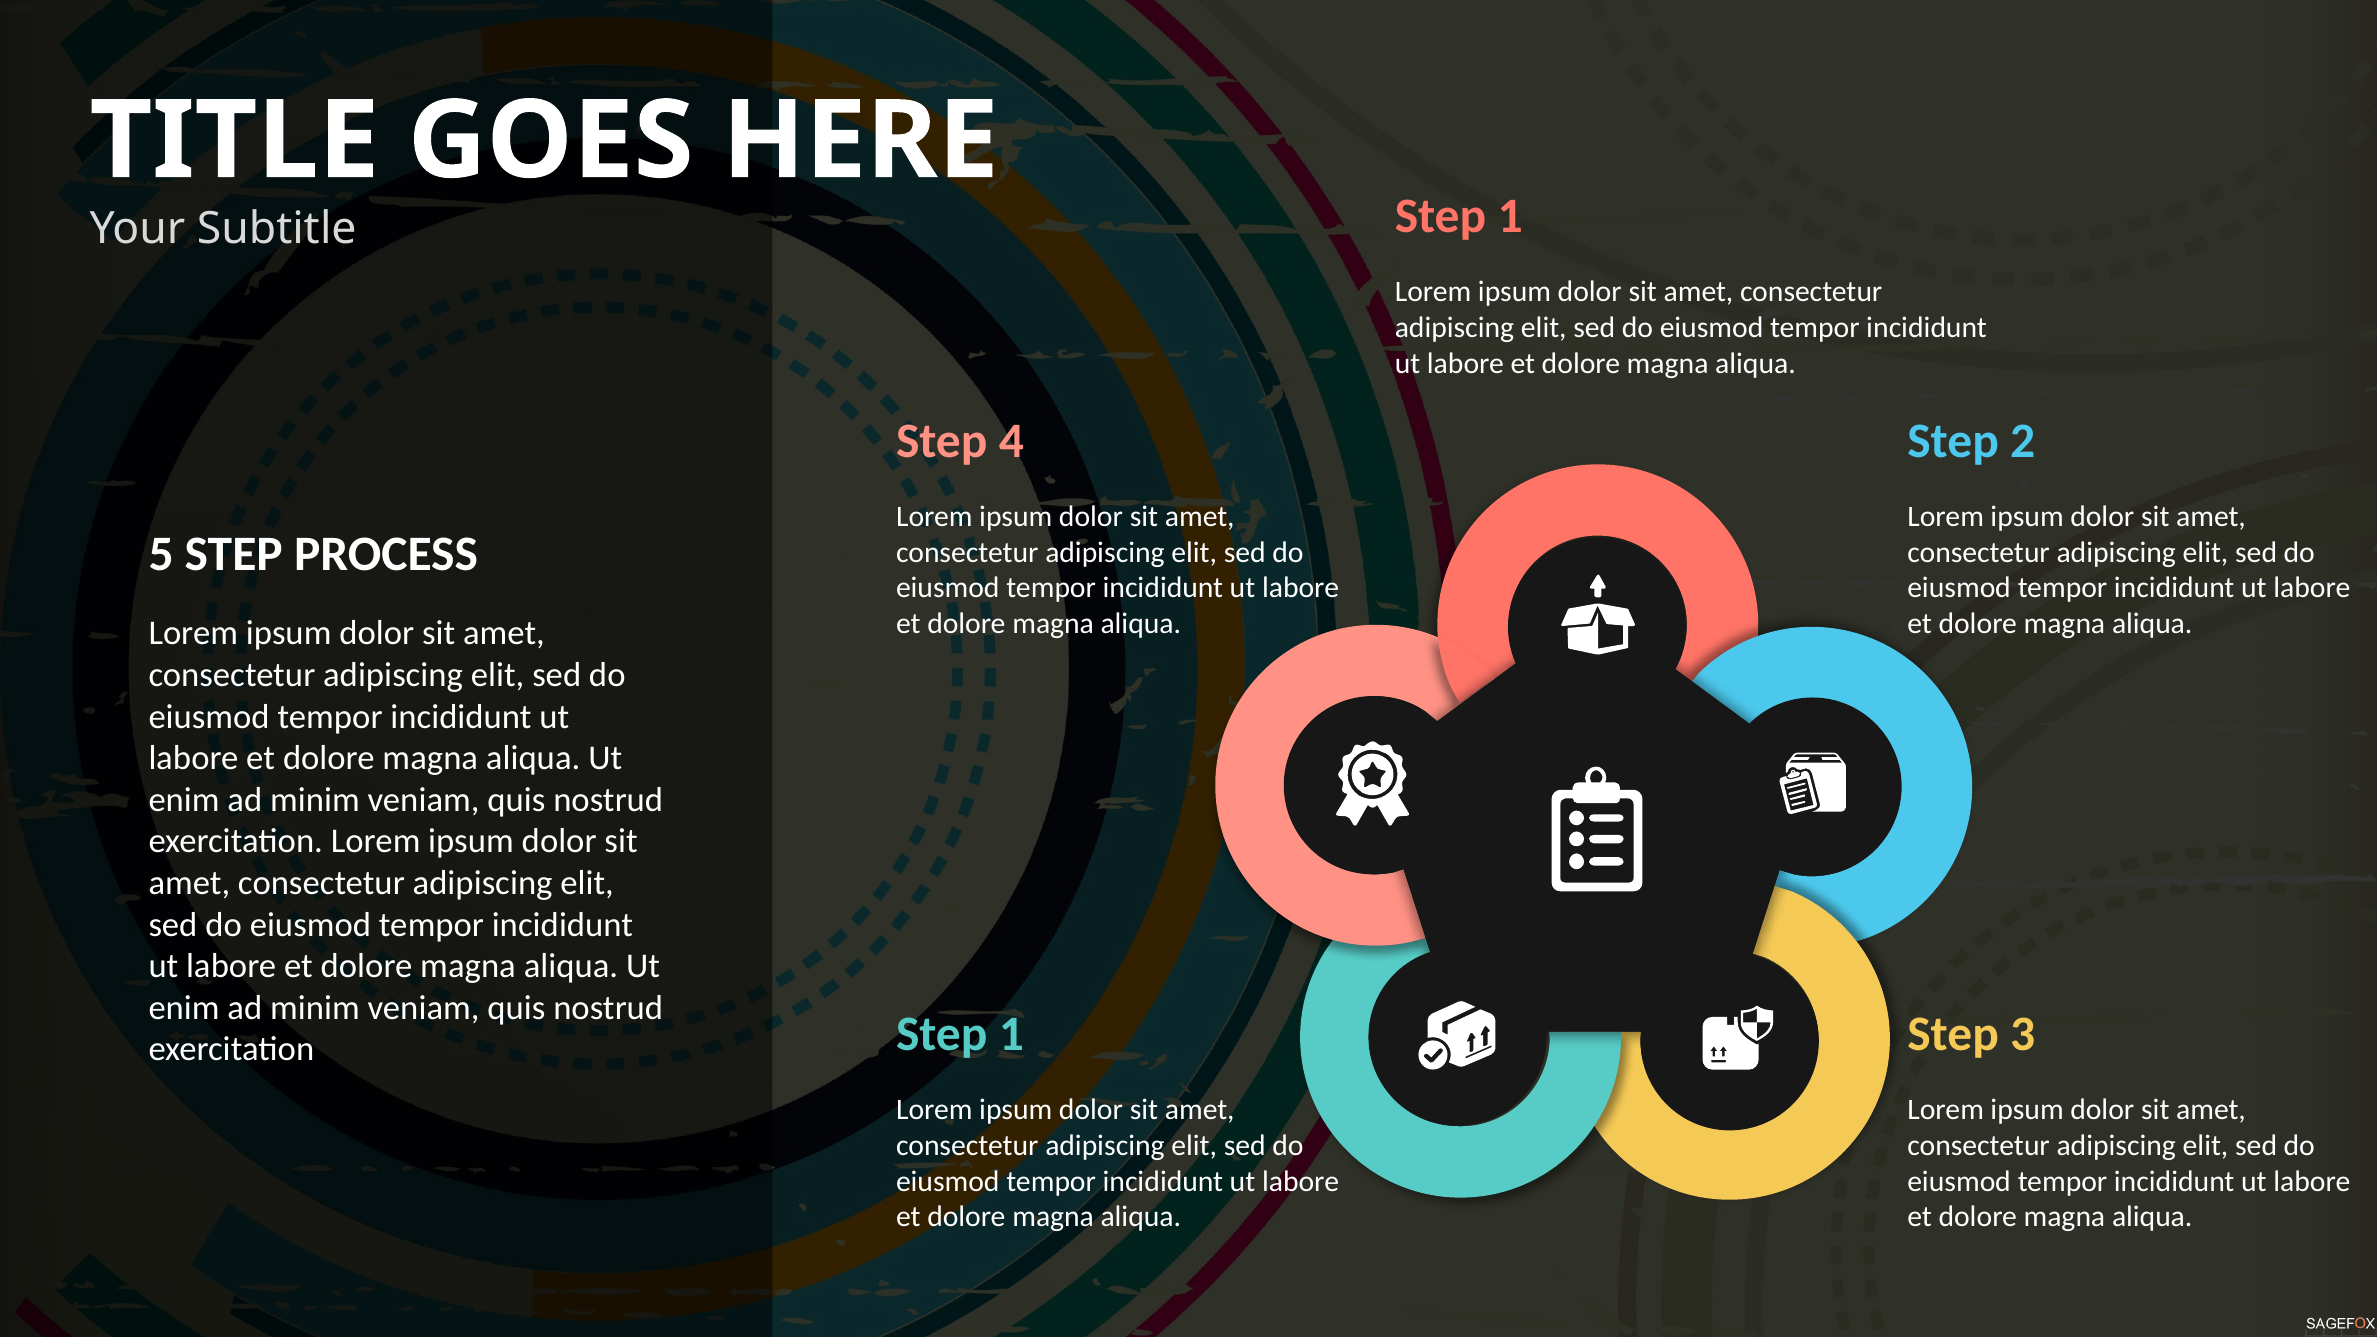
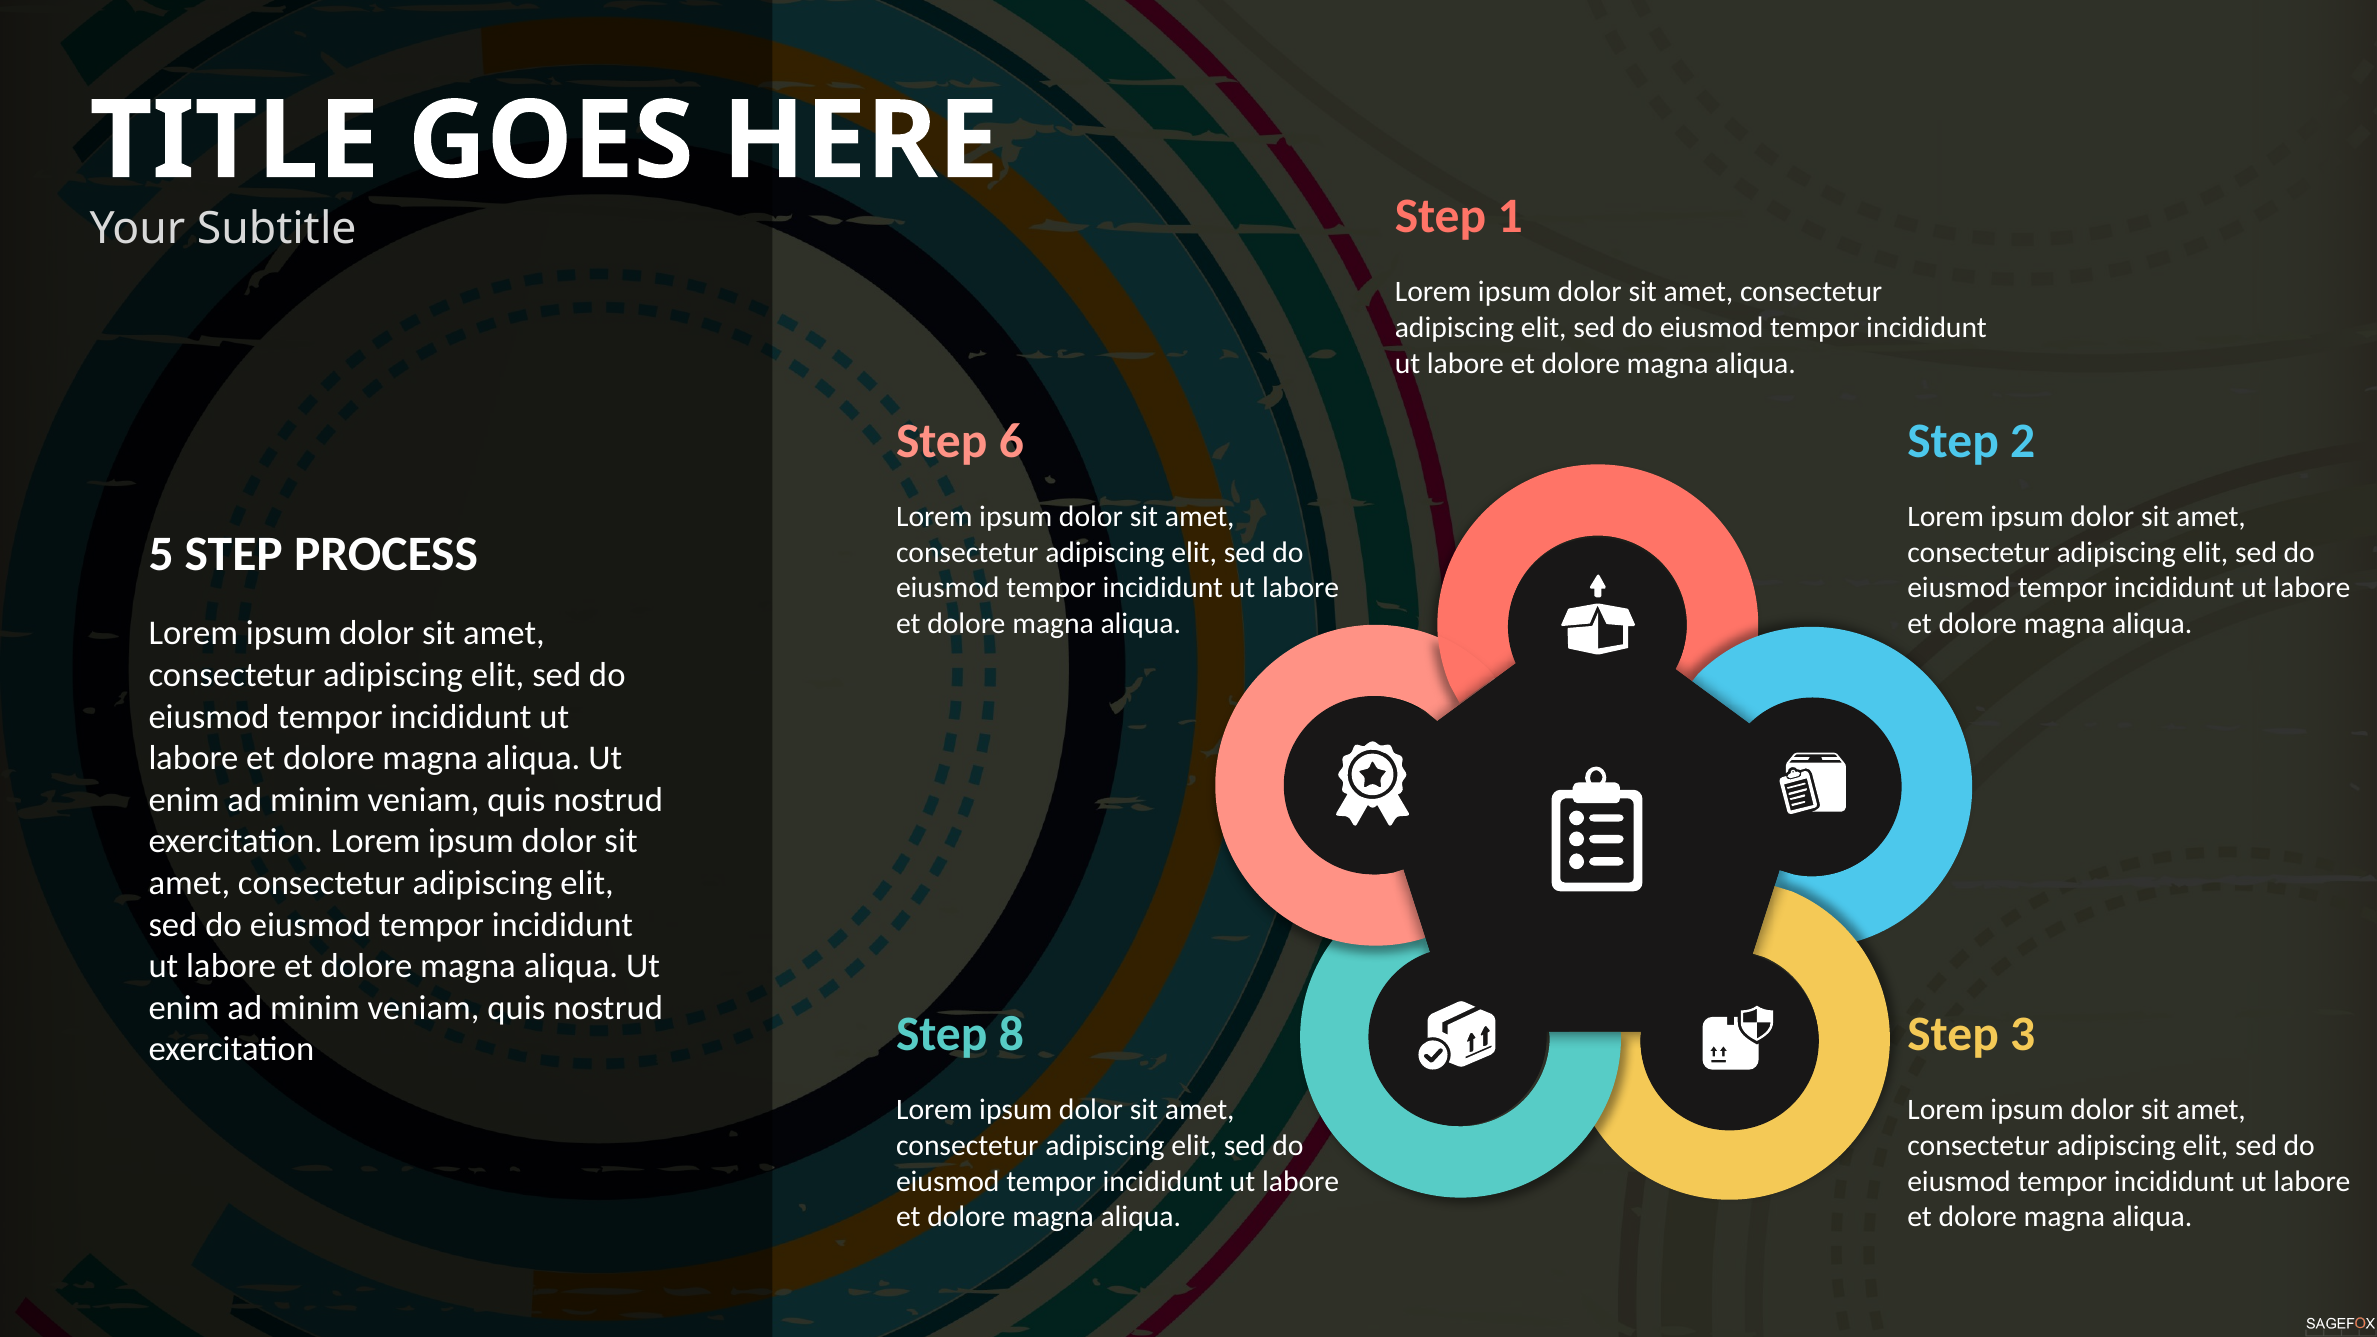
4: 4 -> 6 (1011, 441)
1: 1 -> 8 (1011, 1034)
